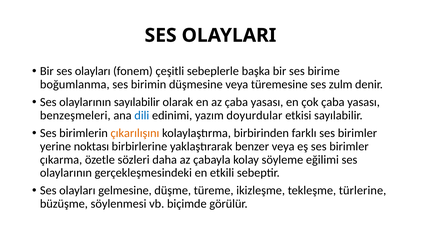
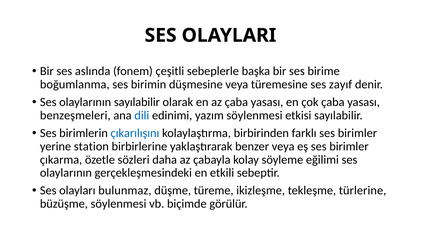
Bir ses olayları: olayları -> aslında (93, 71)
zulm: zulm -> zayıf (341, 84)
yazım doyurdular: doyurdular -> söylenmesi (254, 115)
çıkarılışını colour: orange -> blue (135, 133)
noktası: noktası -> station (91, 146)
gelmesine: gelmesine -> bulunmaz (125, 190)
